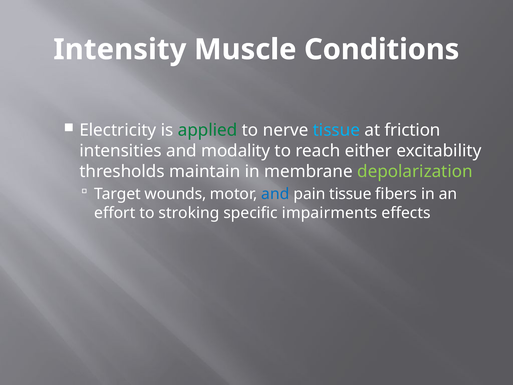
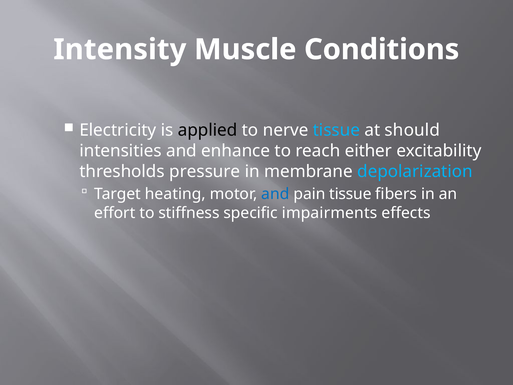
applied colour: green -> black (208, 130)
friction: friction -> should (412, 130)
modality: modality -> enhance (236, 151)
maintain: maintain -> pressure (205, 171)
depolarization colour: light green -> light blue (415, 171)
wounds: wounds -> heating (175, 194)
stroking: stroking -> stiffness (189, 213)
